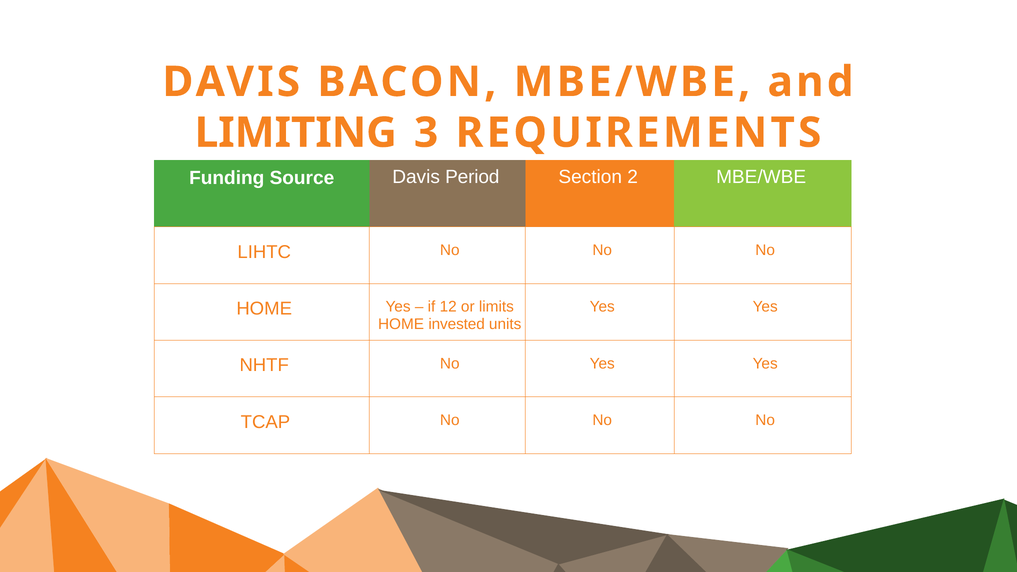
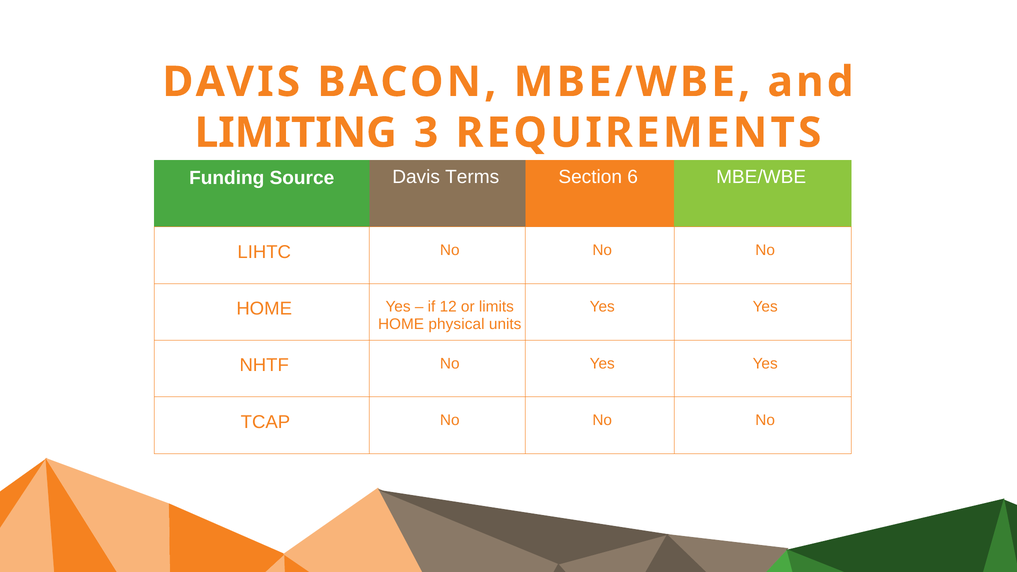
Period: Period -> Terms (472, 177)
2: 2 -> 6 (633, 177)
invested: invested -> physical (456, 324)
